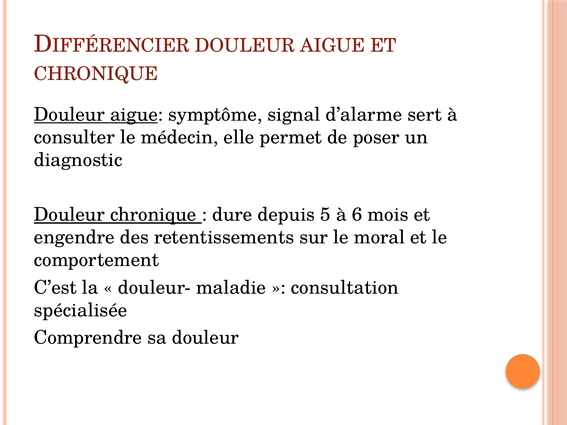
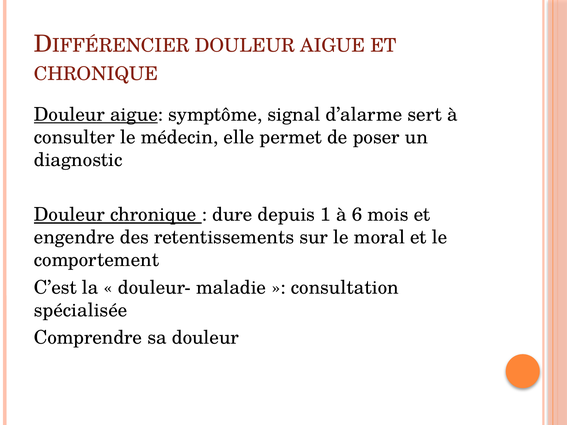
5: 5 -> 1 (326, 215)
